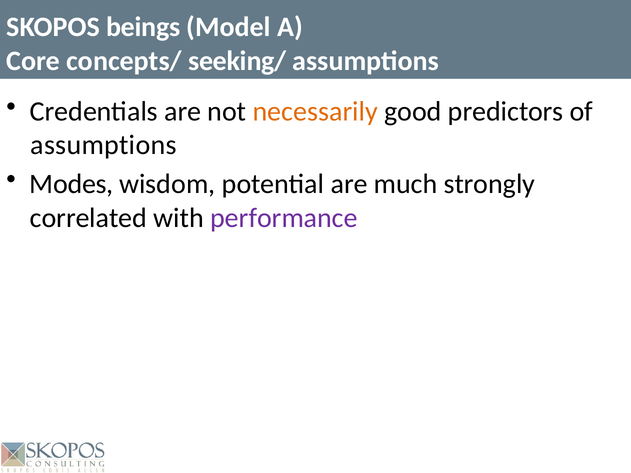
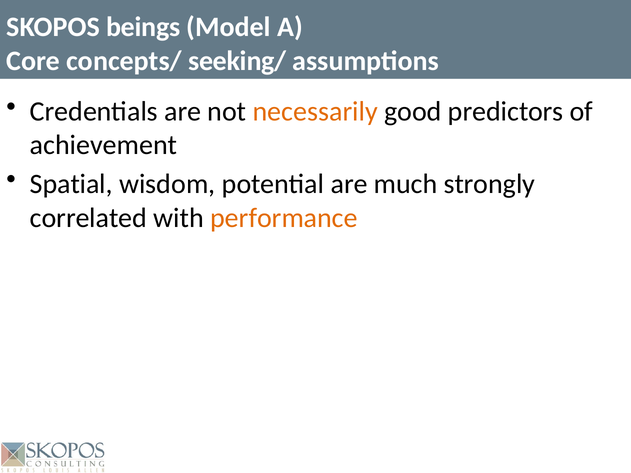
assumptions: assumptions -> achievement (104, 145)
Modes: Modes -> Spatial (71, 184)
performance colour: purple -> orange (284, 218)
